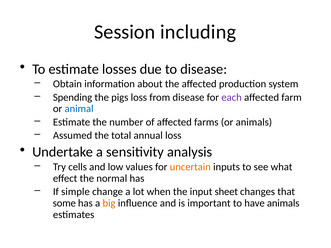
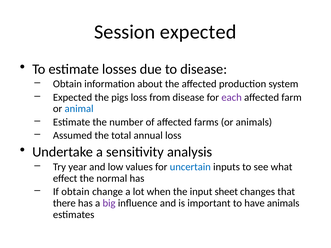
Session including: including -> expected (198, 32)
Spending: Spending -> Expected (73, 97)
cells: cells -> year (78, 167)
uncertain colour: orange -> blue (190, 167)
If simple: simple -> obtain (75, 192)
some: some -> there (64, 203)
big colour: orange -> purple (109, 203)
